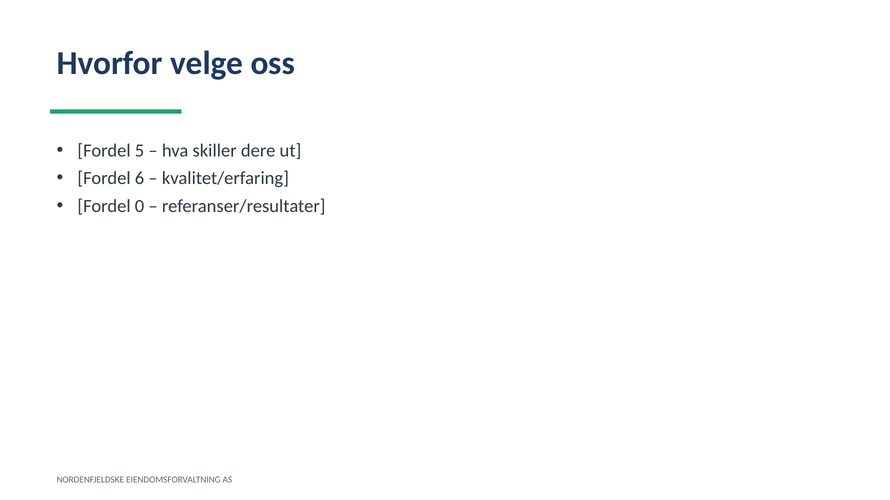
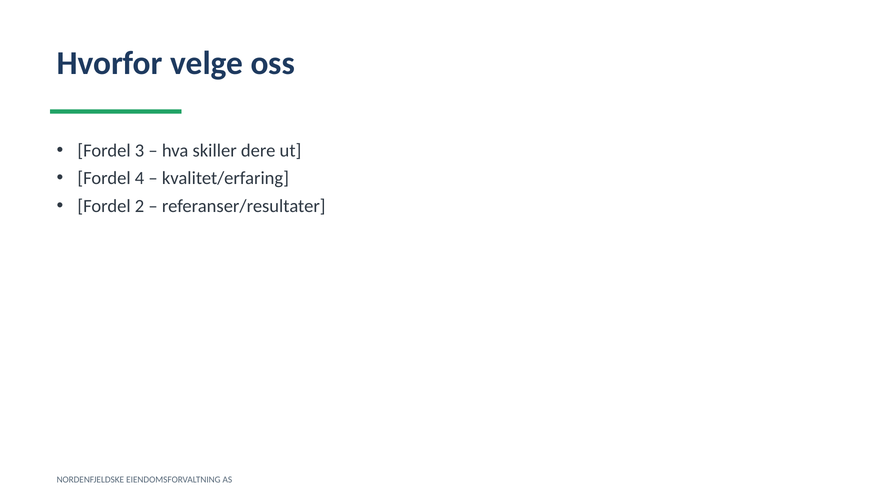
5: 5 -> 3 (140, 151)
6: 6 -> 4 (140, 179)
0: 0 -> 2 (140, 206)
